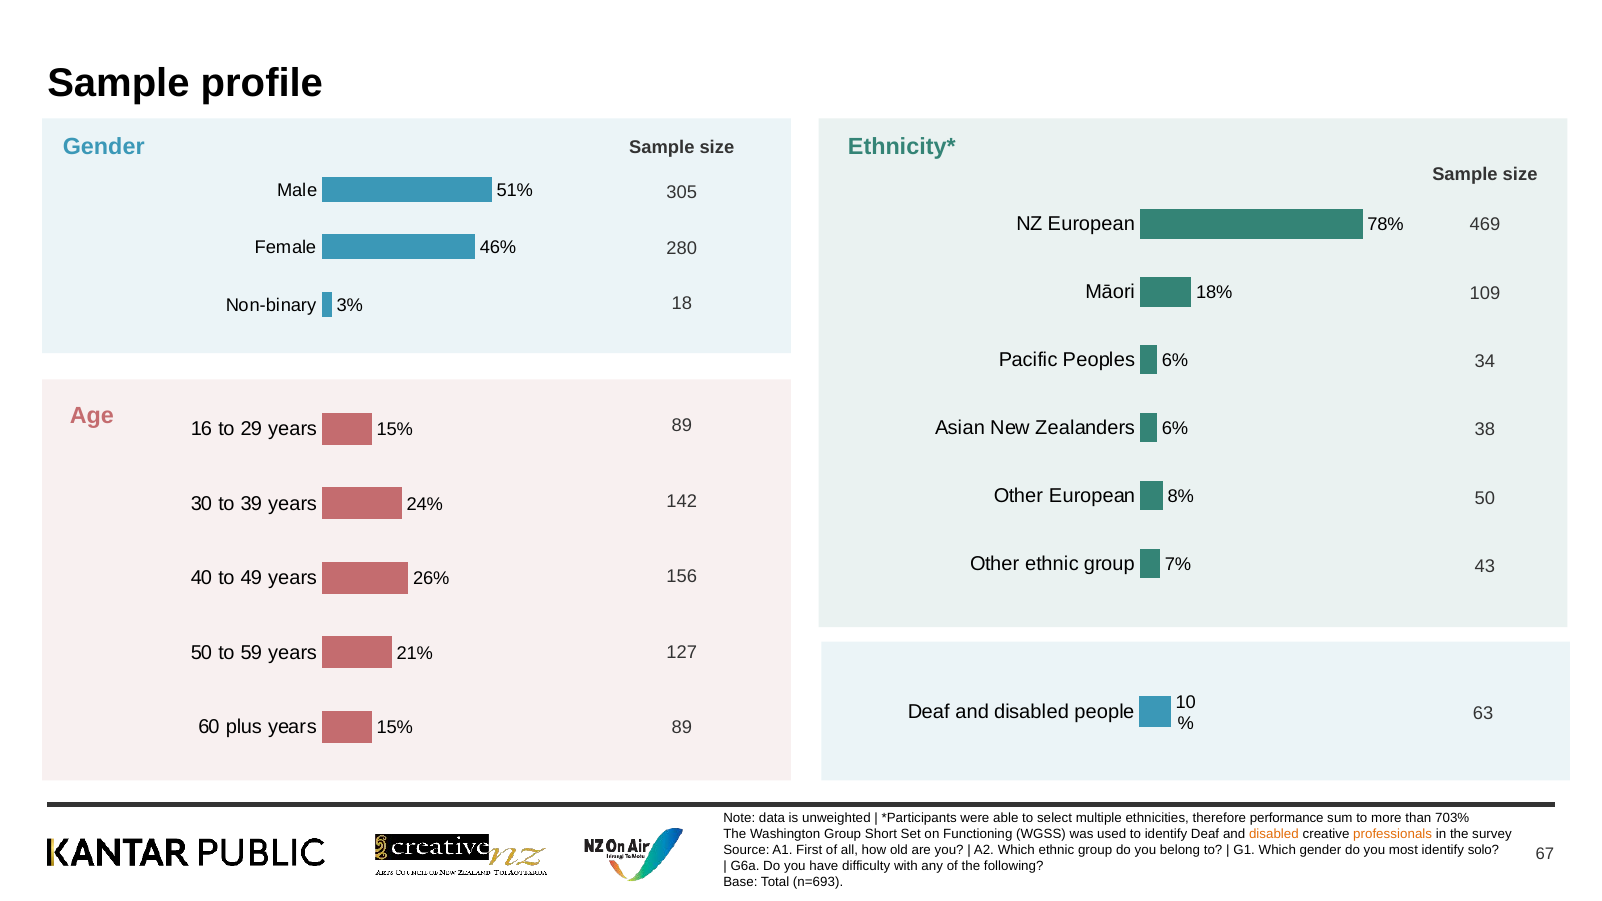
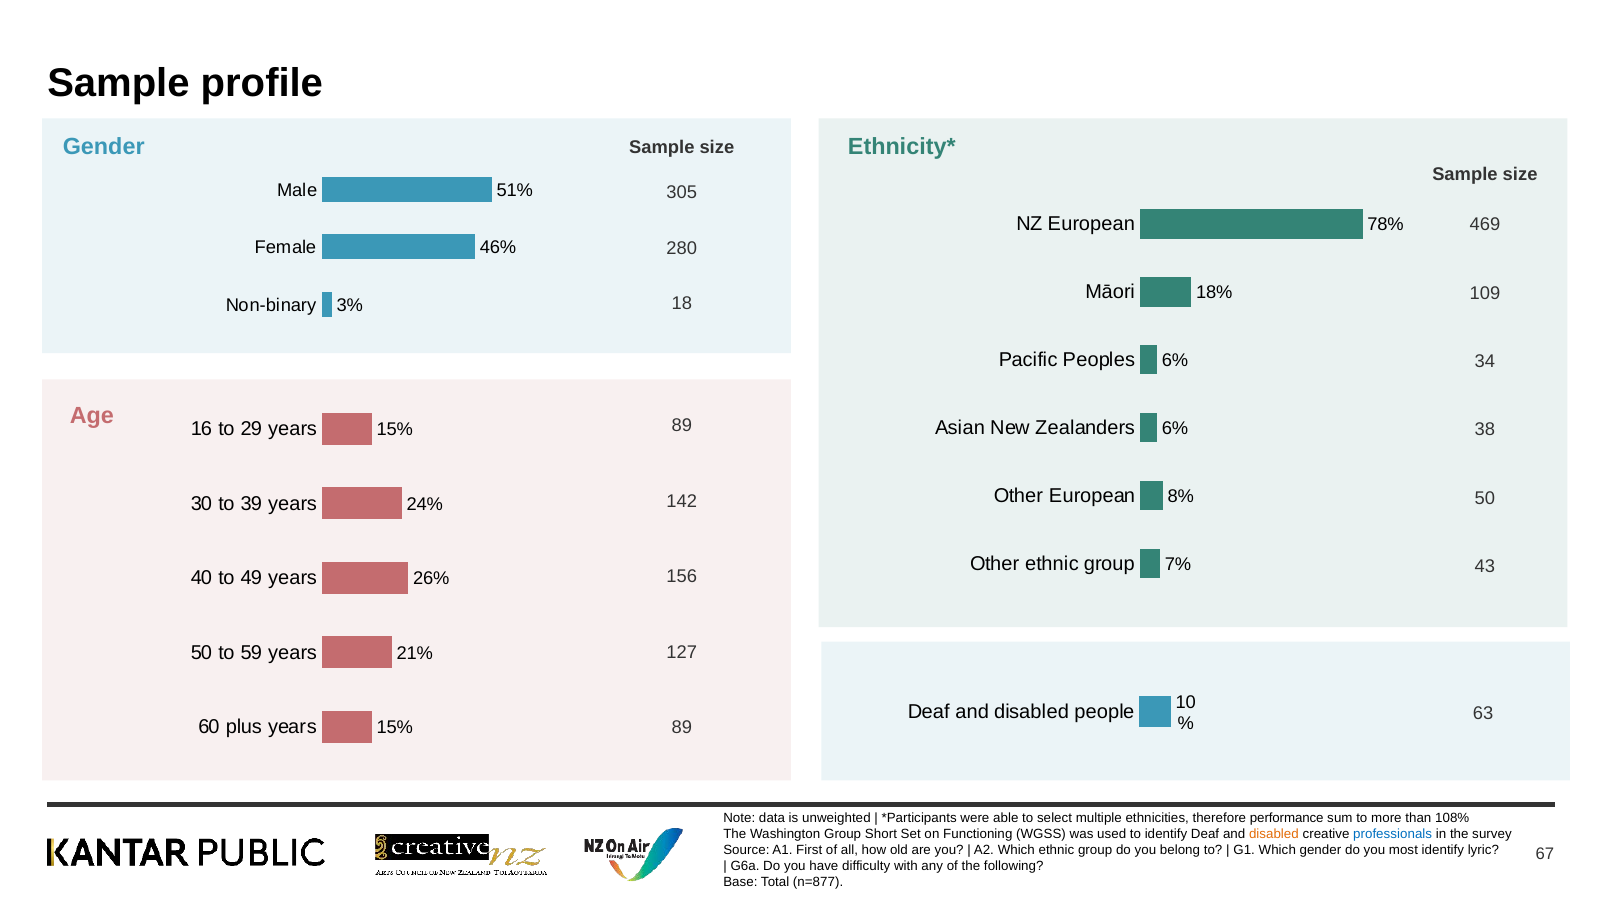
703%: 703% -> 108% (1452, 818)
professionals colour: orange -> blue (1393, 834)
solo: solo -> lyric (1483, 850)
n=693: n=693 -> n=877 (818, 882)
